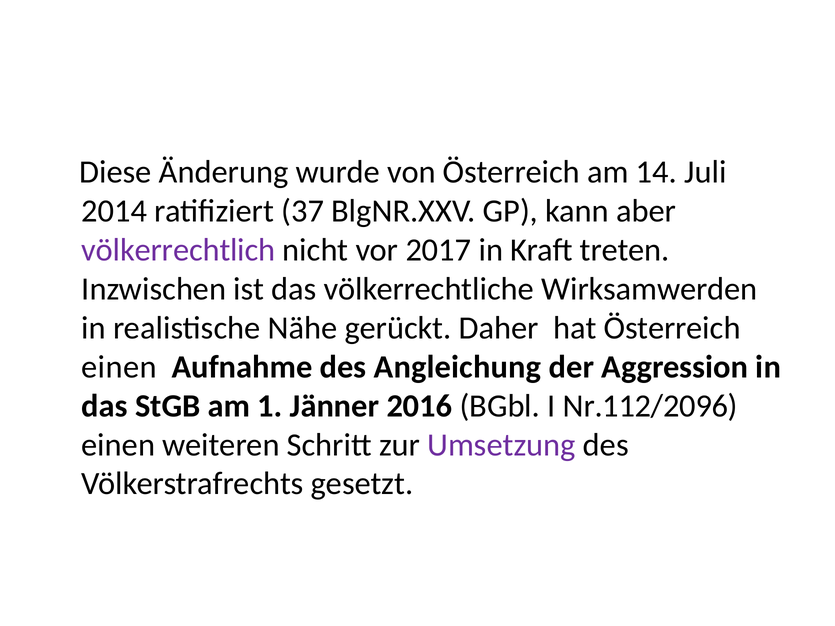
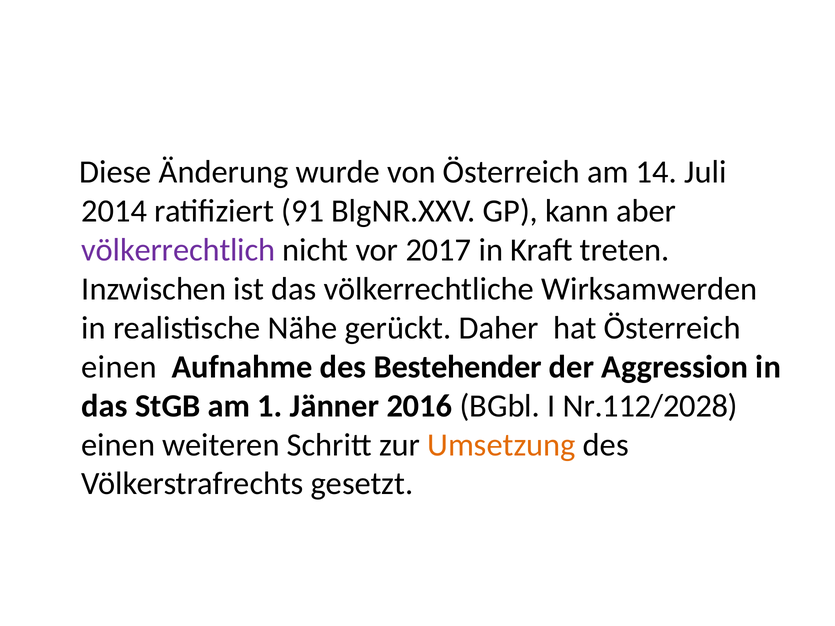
37: 37 -> 91 (303, 211)
Angleichung: Angleichung -> Bestehender (458, 367)
Nr.112/2096: Nr.112/2096 -> Nr.112/2028 (650, 406)
Umsetzung colour: purple -> orange (501, 445)
